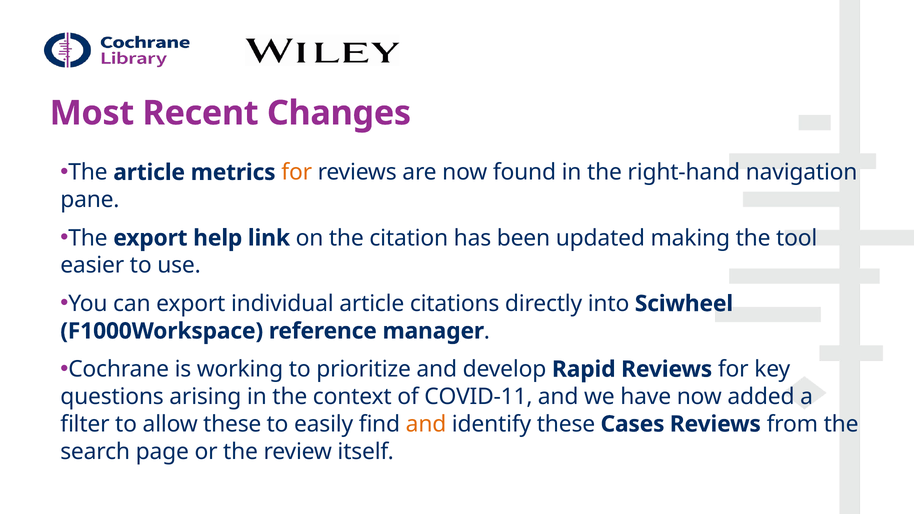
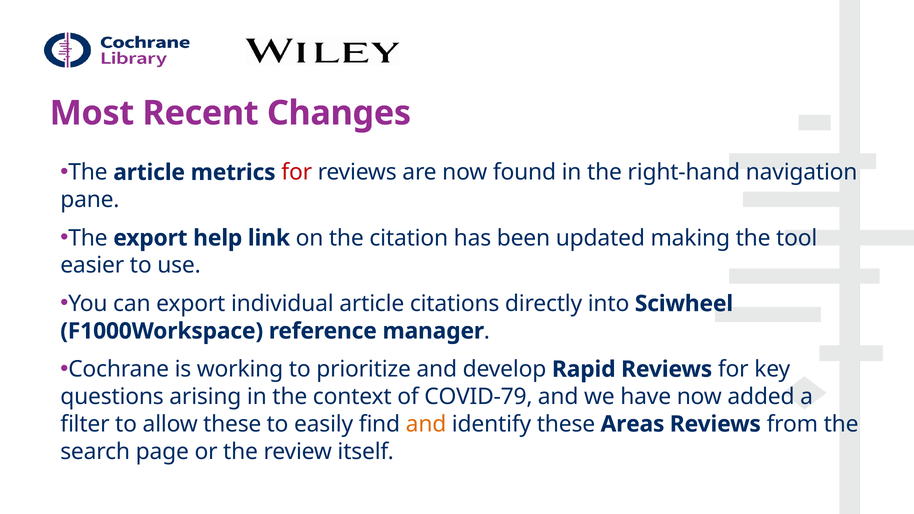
for colour: orange -> red (297, 172)
COVID-11: COVID-11 -> COVID-79 (478, 397)
Cases: Cases -> Areas (633, 424)
